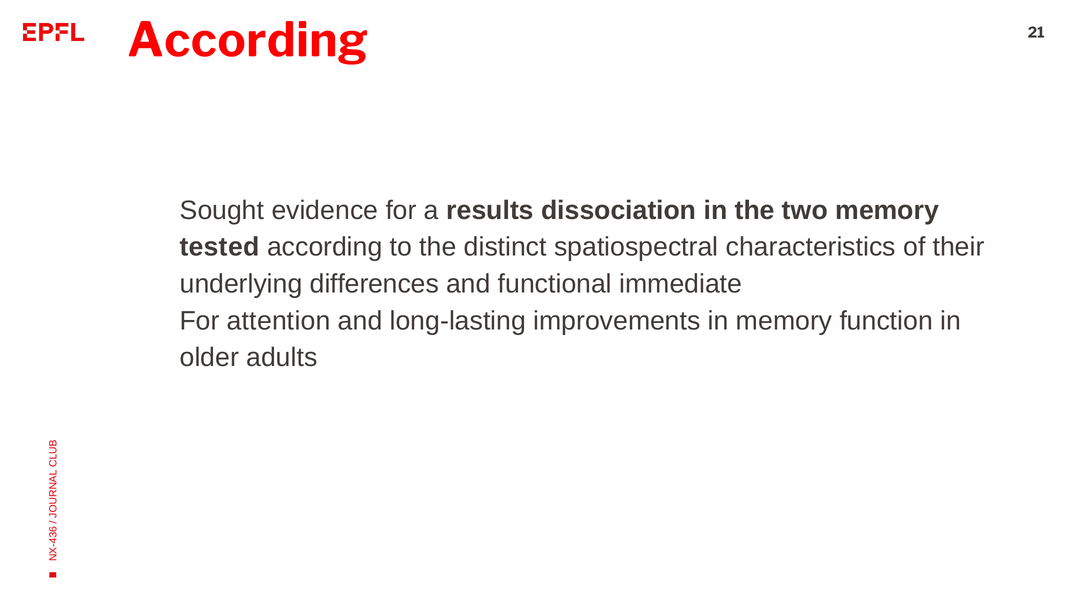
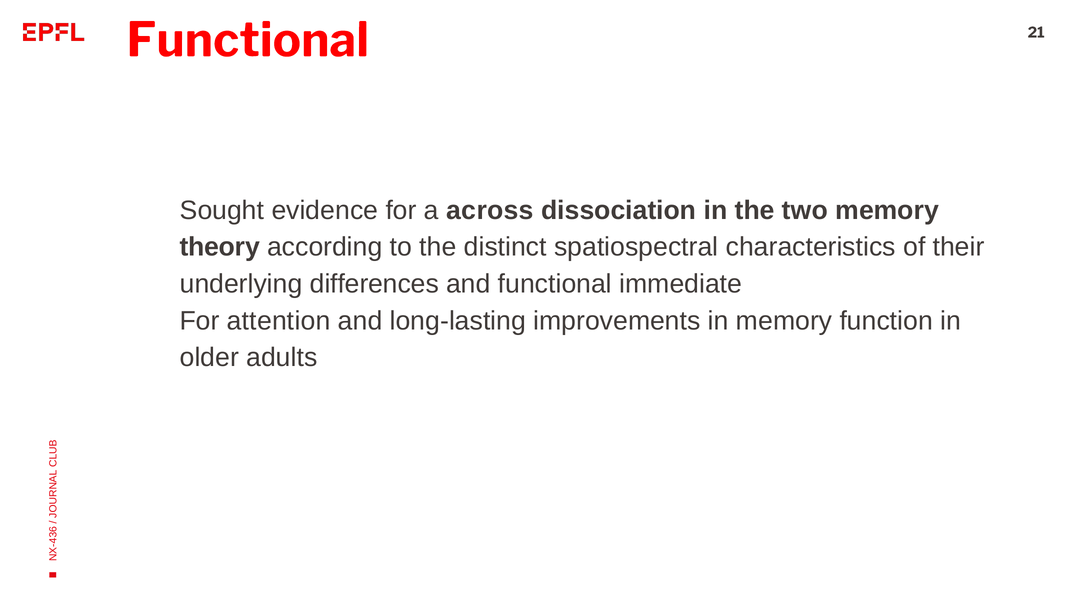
According: According -> Functional (248, 41)
results: results -> across (490, 210)
tested: tested -> theory (220, 247)
